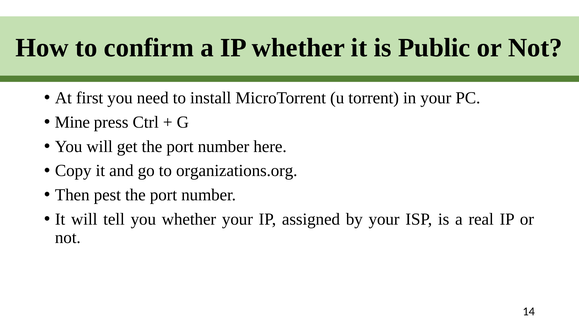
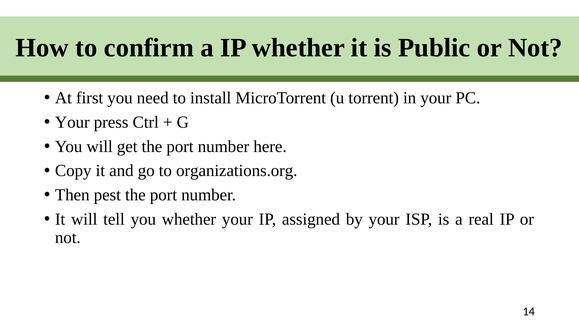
Mine: Mine -> Your (72, 122)
